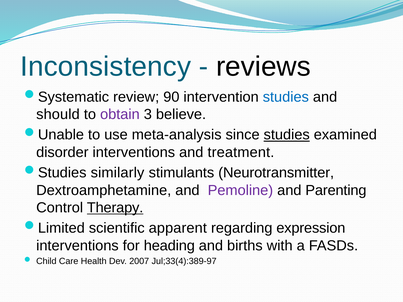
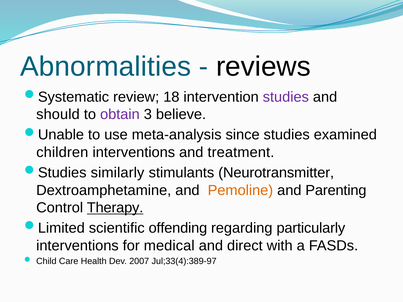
Inconsistency: Inconsistency -> Abnormalities (106, 67)
90: 90 -> 18 (171, 97)
studies colour: blue -> purple (286, 97)
studies underline: present -> none (287, 135)
disorder: disorder -> children (62, 152)
Pemoline colour: purple -> orange (240, 190)
apparent: apparent -> offending (178, 228)
expression: expression -> particularly (311, 228)
heading: heading -> medical (169, 246)
births: births -> direct (245, 246)
